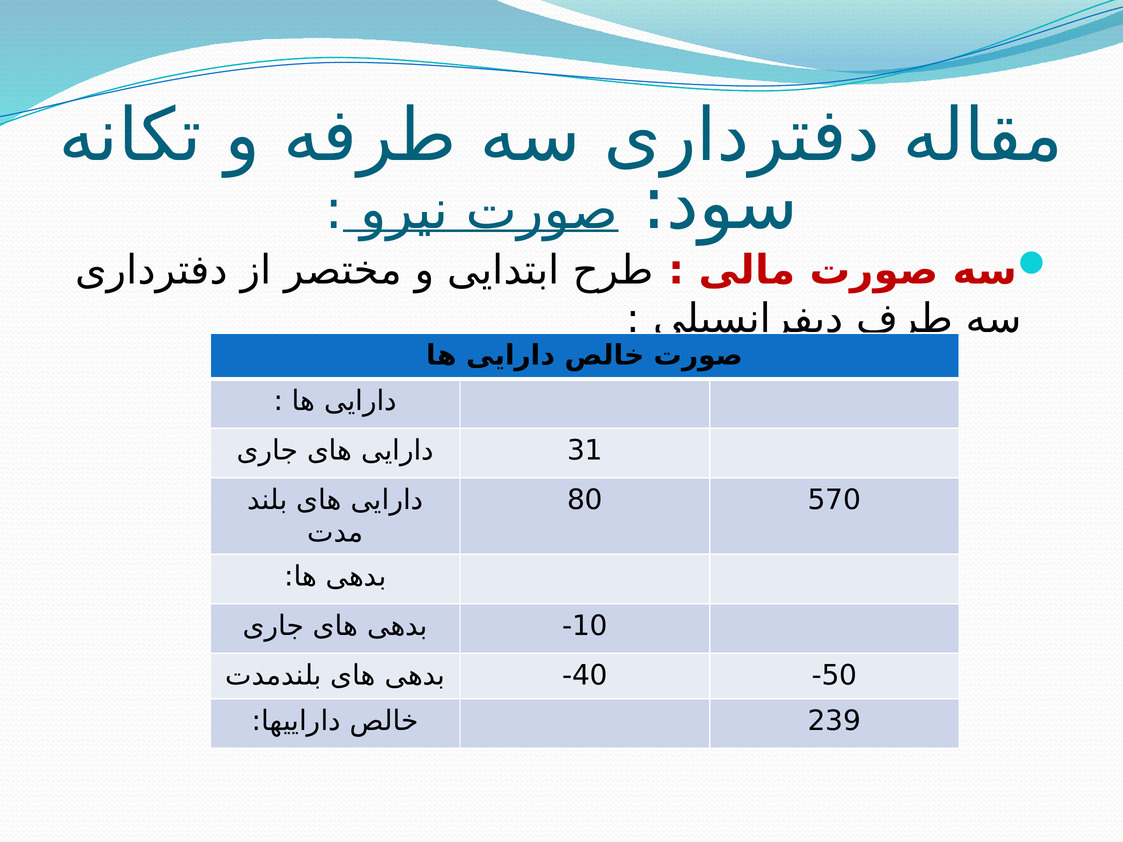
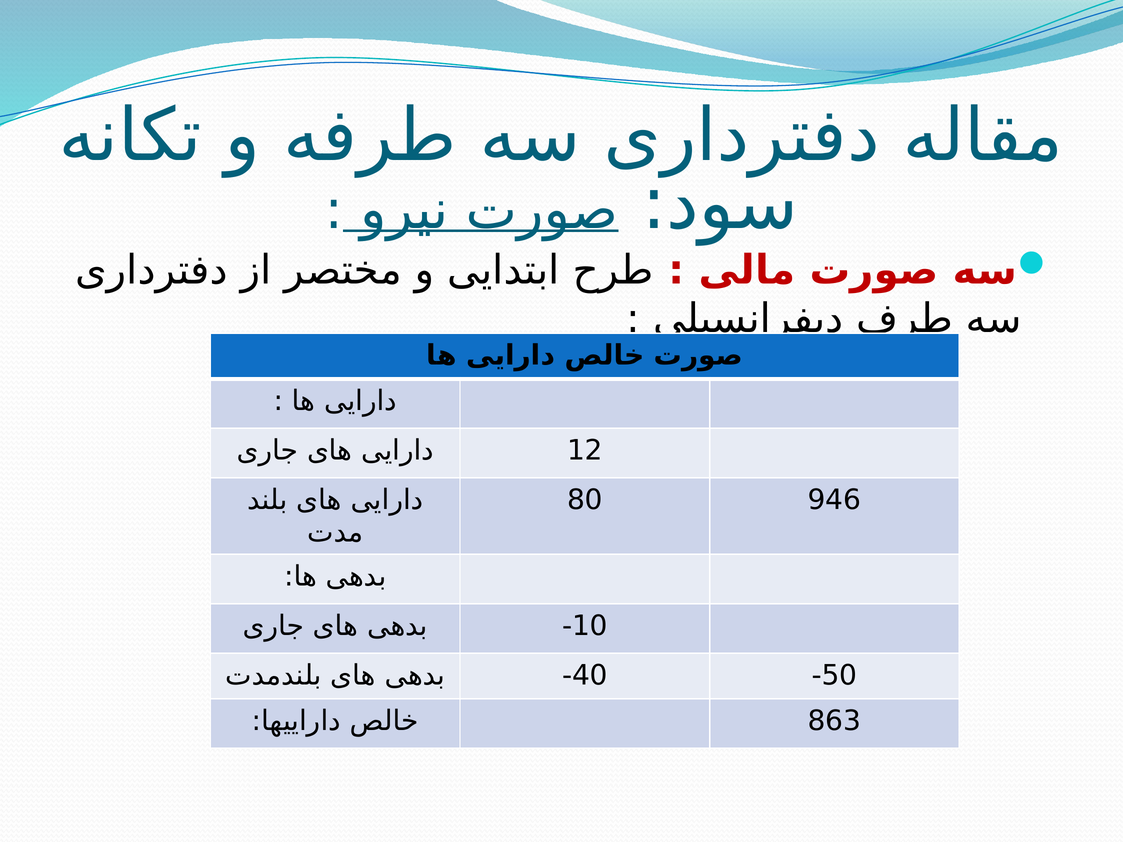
31: 31 -> 12 (585, 451)
570: 570 -> 946 (834, 500)
239: 239 -> 863 (834, 721)
